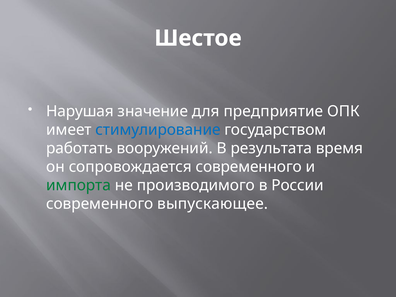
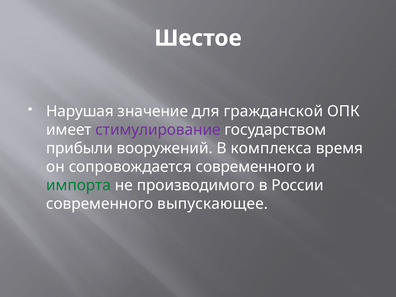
предприятие: предприятие -> гражданской (273, 111)
стимулирование colour: blue -> purple (158, 130)
работать: работать -> прибыли (79, 148)
результата: результата -> комплекса (271, 148)
